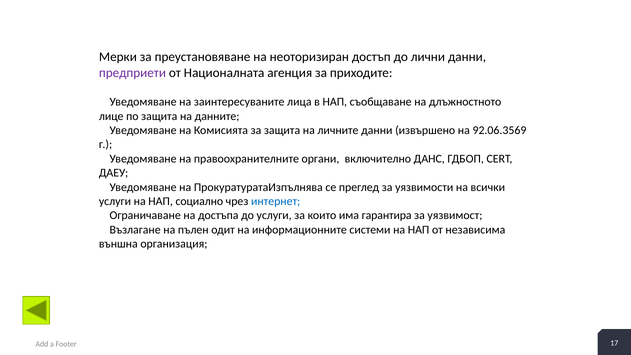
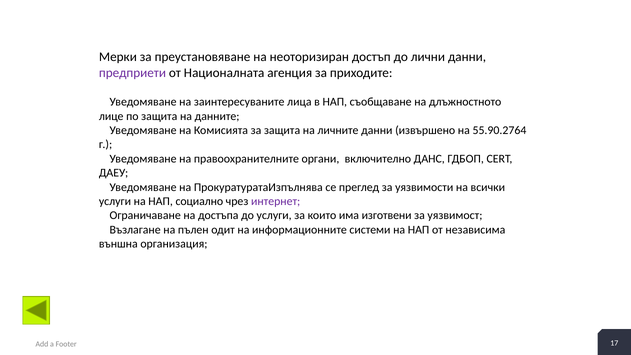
92.06.3569: 92.06.3569 -> 55.90.2764 (499, 130)
интернет colour: blue -> purple (276, 201)
гарантира: гарантира -> изготвени (387, 216)
